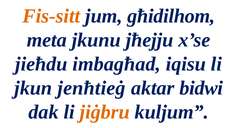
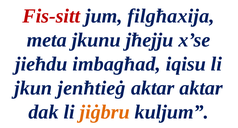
Fis-sitt colour: orange -> red (51, 16)
għidilhom: għidilhom -> filgħaxija (171, 16)
aktar bidwi: bidwi -> aktar (201, 88)
